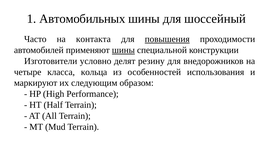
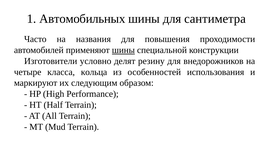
шоссейный: шоссейный -> сантиметра (215, 19)
контакта: контакта -> названия (93, 39)
повышения underline: present -> none (167, 39)
